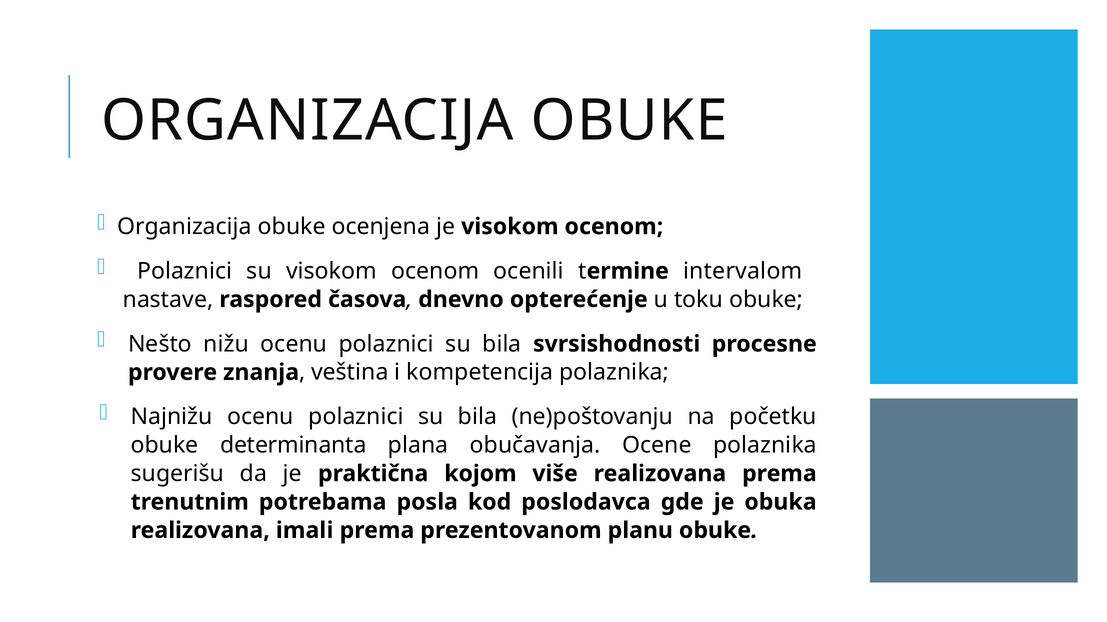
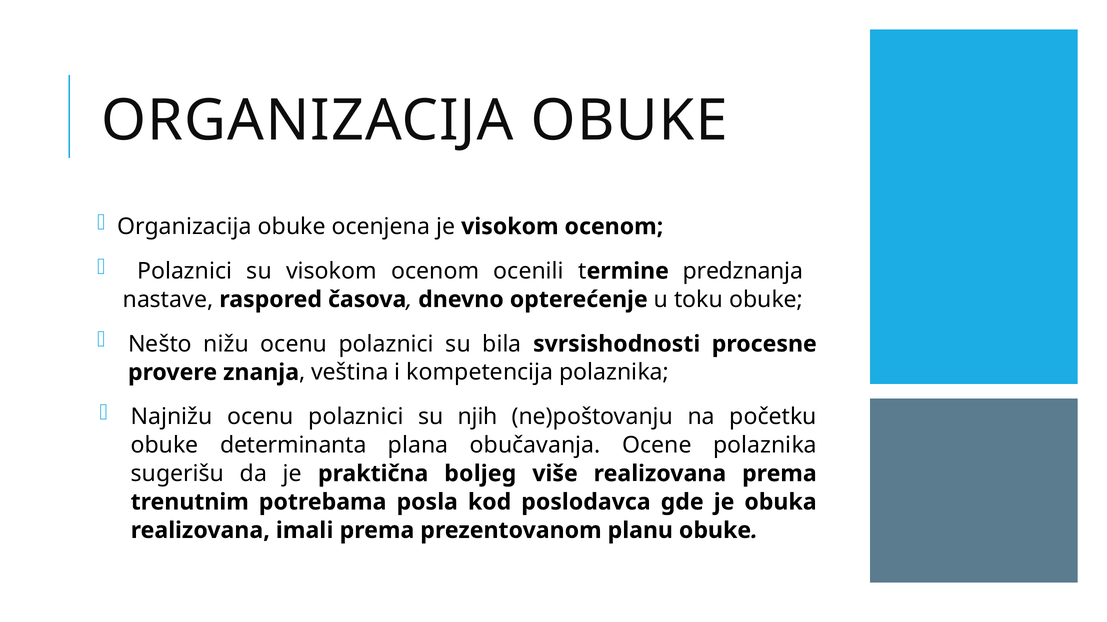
intervalom: intervalom -> predznanja (743, 271)
bila: bila -> njih (478, 417)
kojom: kojom -> boljeg (480, 474)
